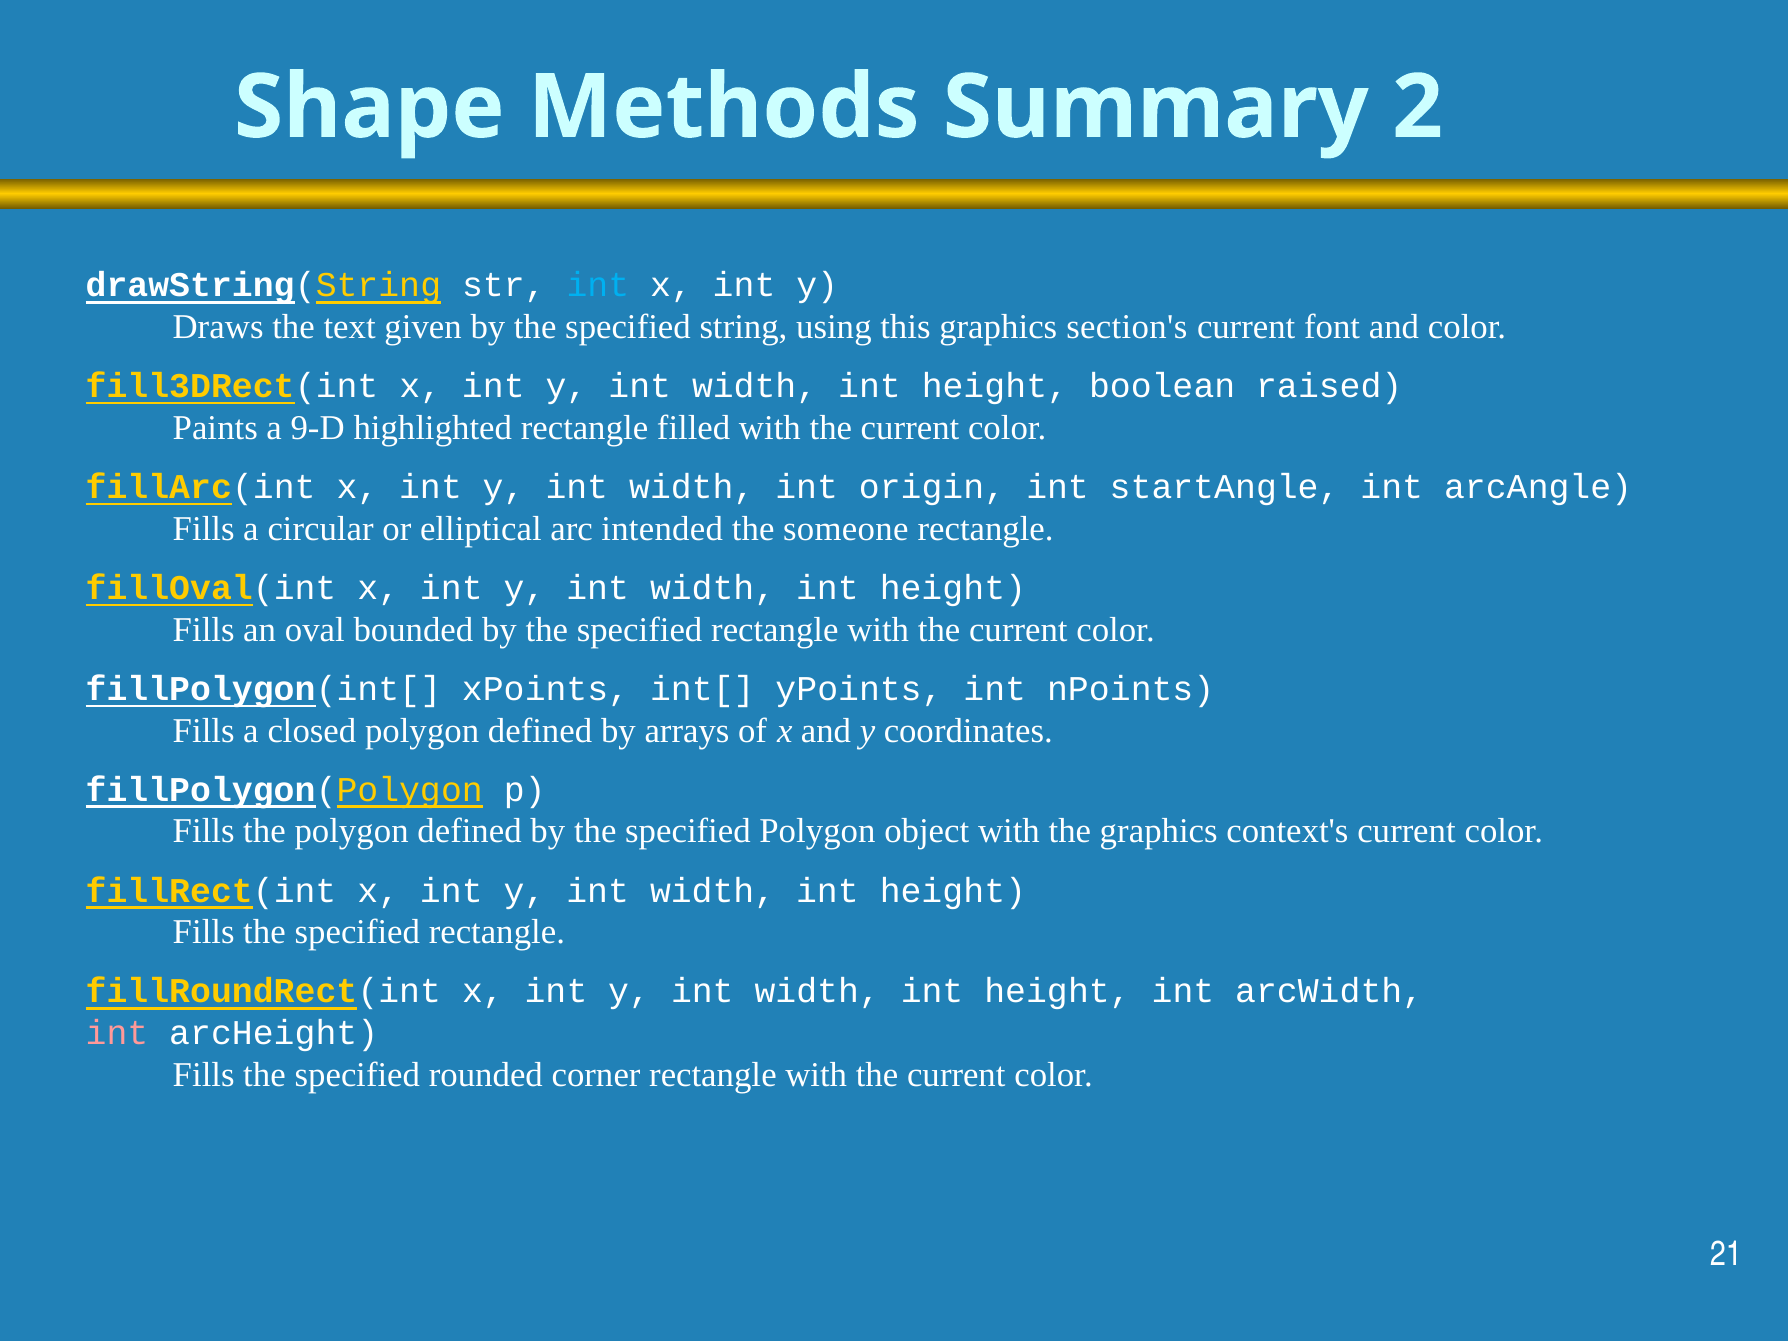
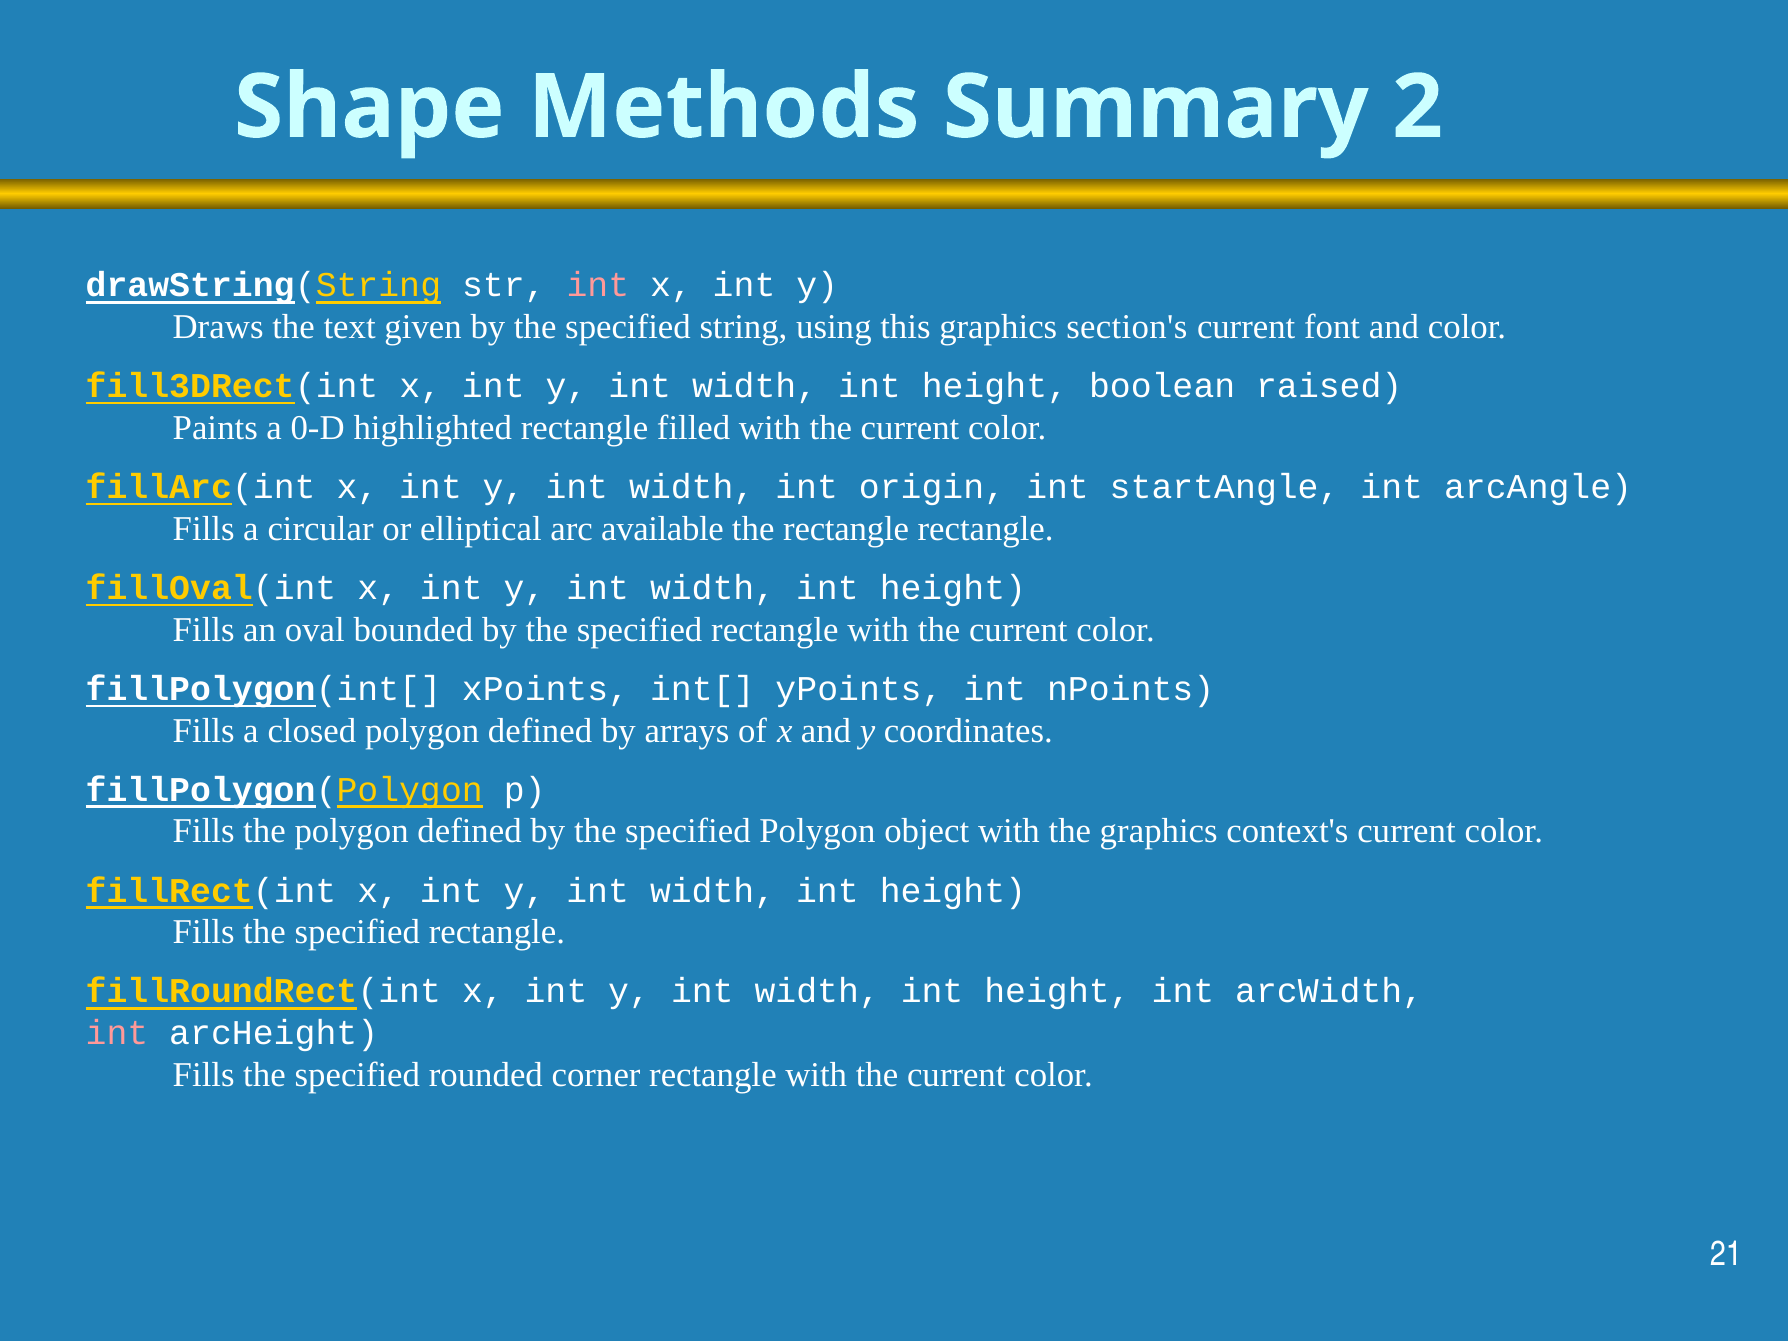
int colour: light blue -> pink (598, 285)
9-D: 9-D -> 0-D (318, 428)
intended: intended -> available (663, 529)
the someone: someone -> rectangle (846, 529)
